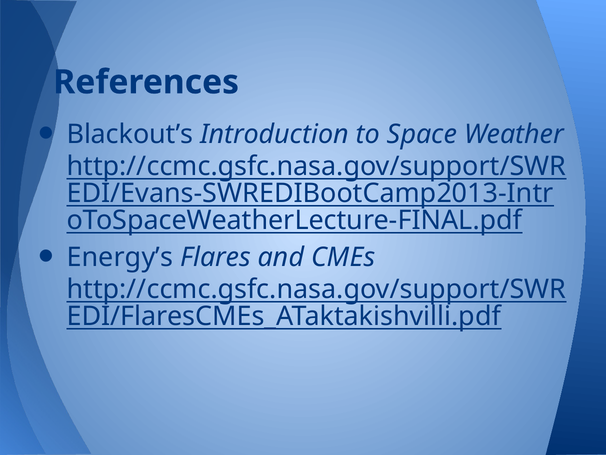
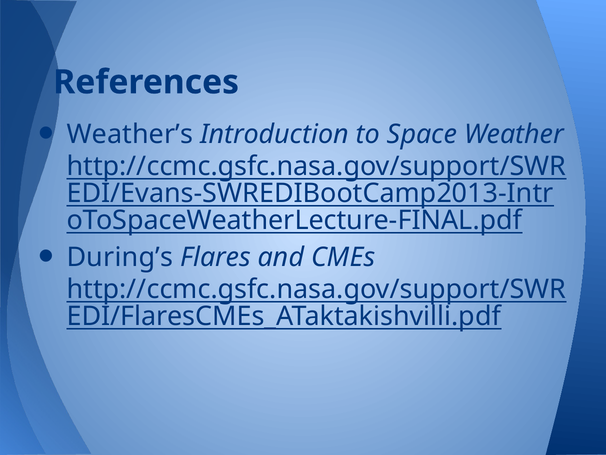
Blackout’s: Blackout’s -> Weather’s (130, 134)
Energy’s: Energy’s -> During’s (120, 257)
